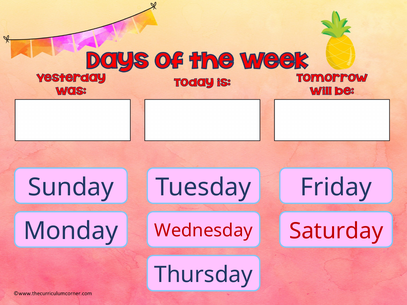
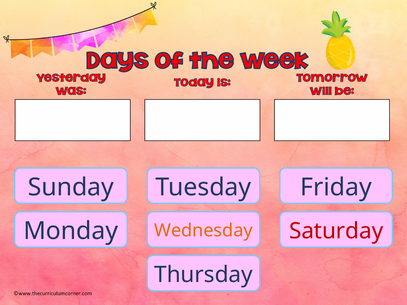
Wednesday colour: red -> orange (203, 231)
